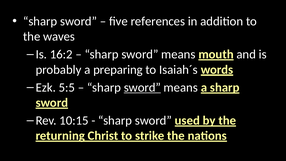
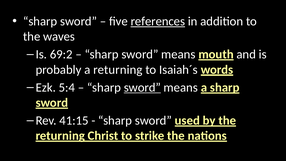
references underline: none -> present (158, 21)
16:2: 16:2 -> 69:2 (61, 54)
a preparing: preparing -> returning (118, 70)
5:5: 5:5 -> 5:4 (67, 87)
10:15: 10:15 -> 41:15 (74, 120)
